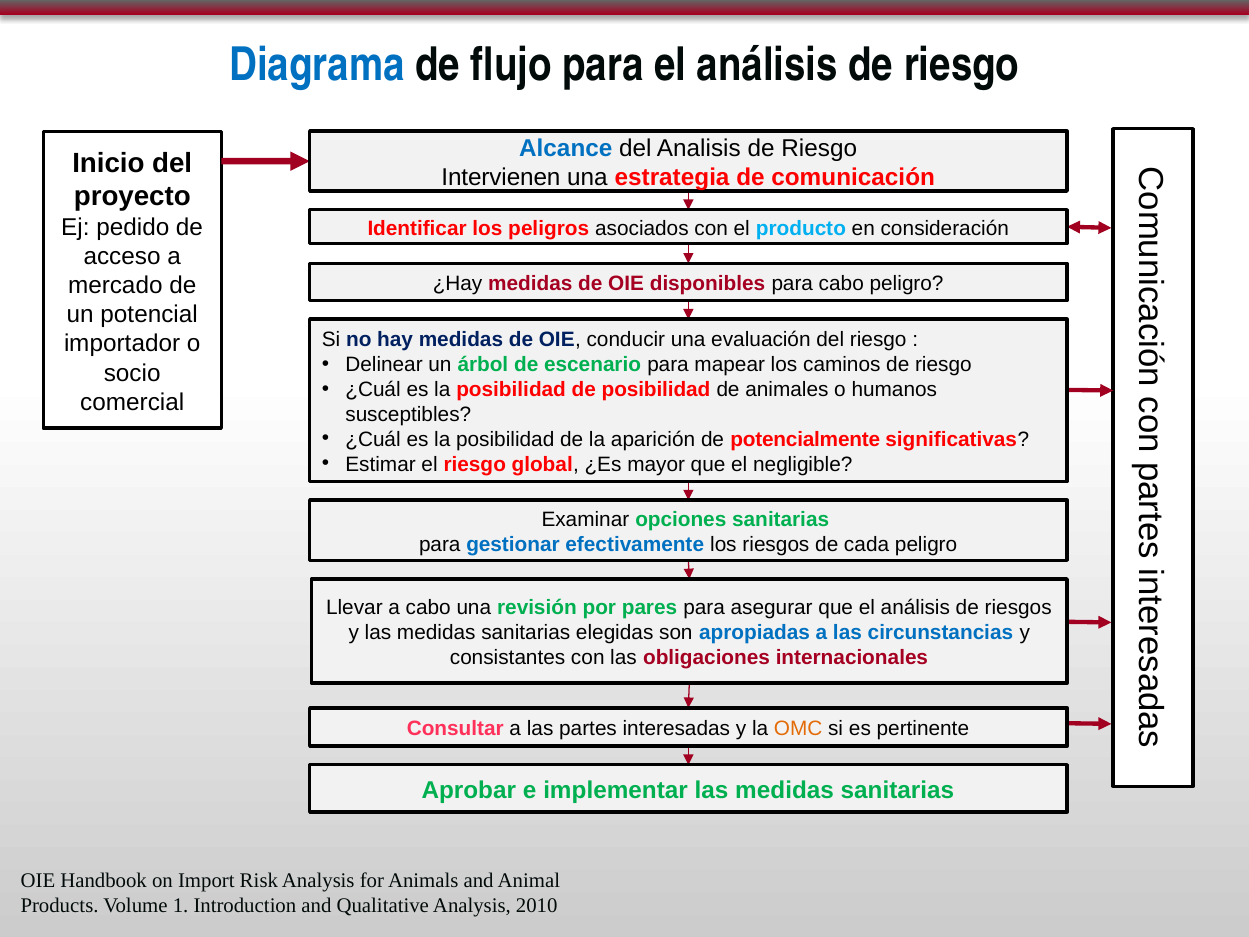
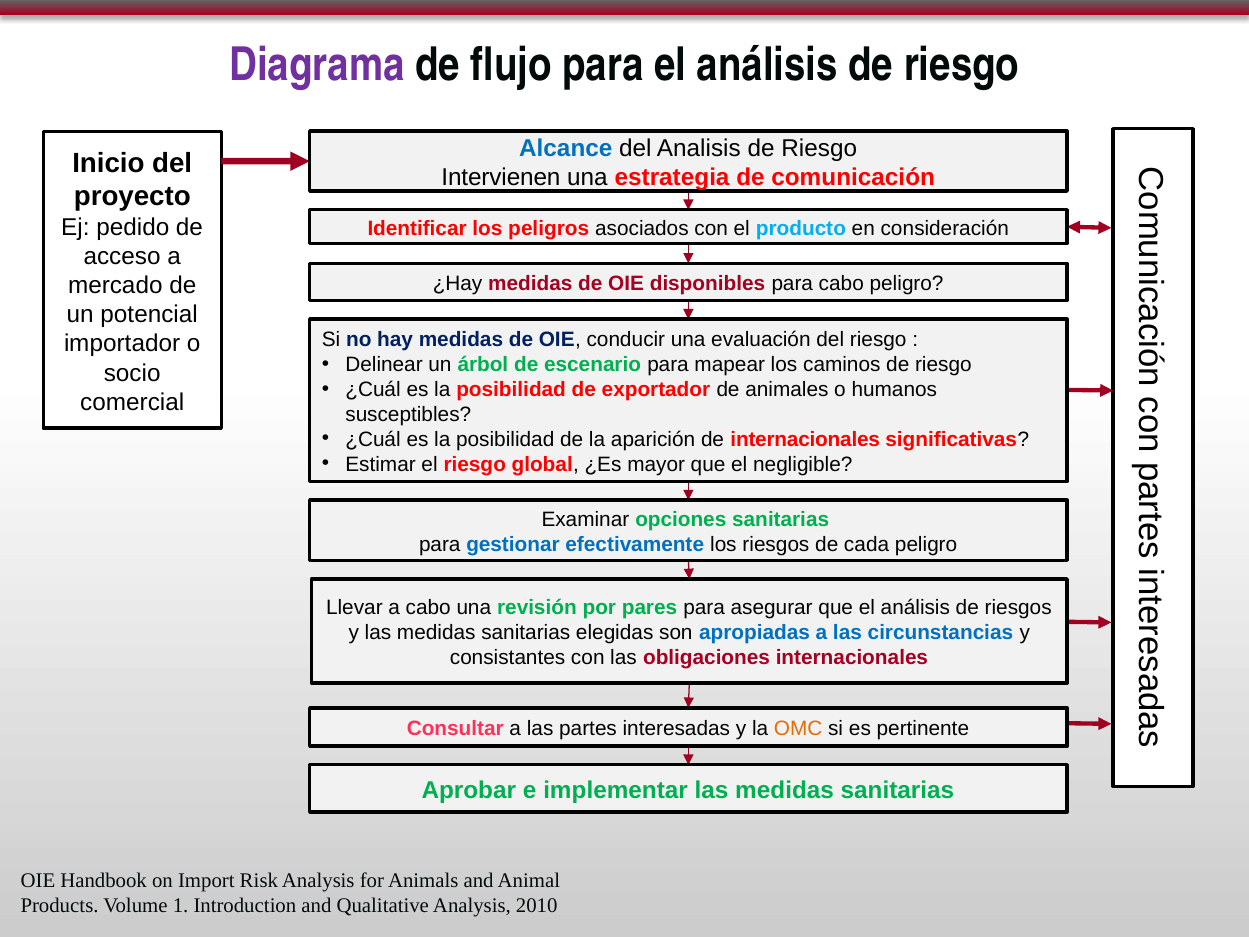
Diagrama colour: blue -> purple (317, 65)
de posibilidad: posibilidad -> exportador (656, 389)
de potencialmente: potencialmente -> internacionales (805, 439)
